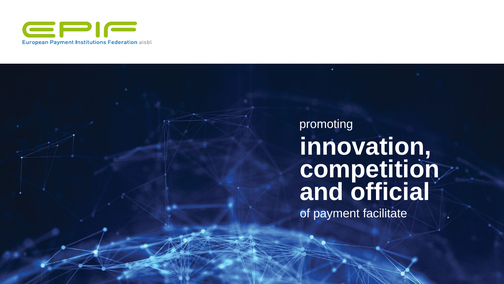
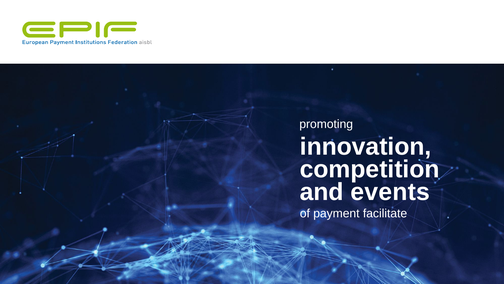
official: official -> events (390, 192)
